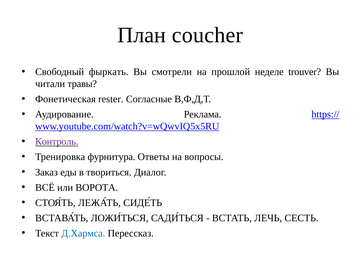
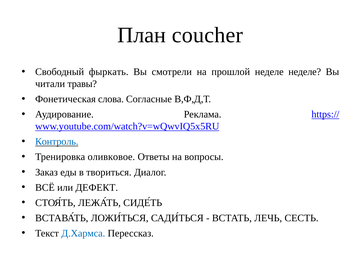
неделе trouver: trouver -> неделе (305, 72)
rester: rester -> слова (111, 99)
Контроль colour: purple -> blue (57, 142)
фурнитура: фурнитура -> оливковое (111, 157)
ВОРОТА: ВОРОТА -> ДЕФЕКТ (97, 187)
